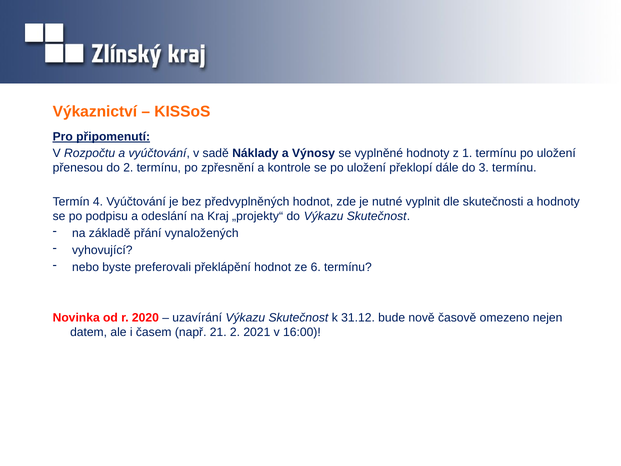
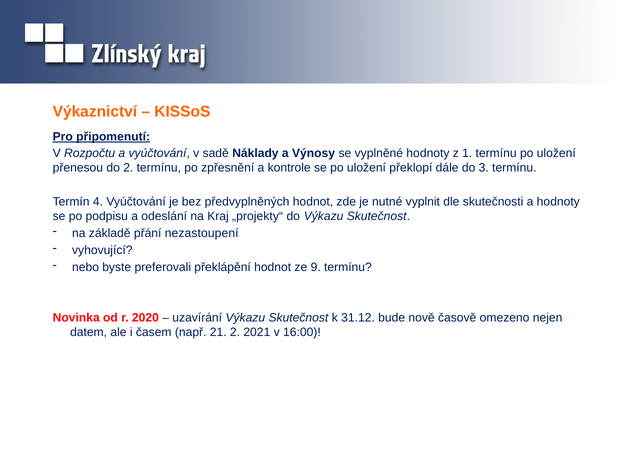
vynaložených: vynaložených -> nezastoupení (202, 233)
6: 6 -> 9 (316, 267)
